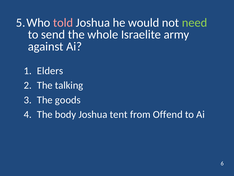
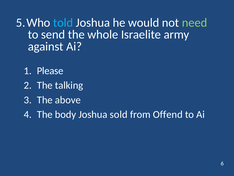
told colour: pink -> light blue (63, 23)
Elders: Elders -> Please (50, 71)
goods: goods -> above (68, 100)
tent: tent -> sold (119, 114)
